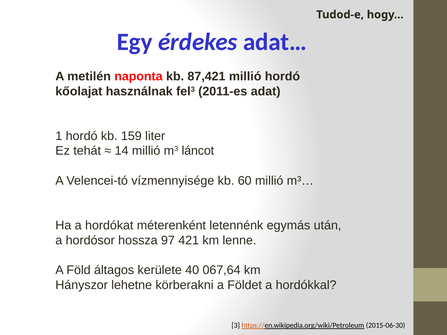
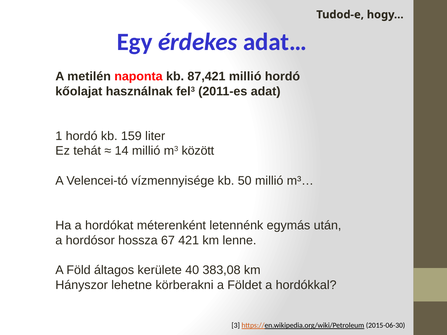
láncot: láncot -> között (198, 151)
60: 60 -> 50 (245, 181)
97: 97 -> 67 (168, 240)
067,64: 067,64 -> 383,08 (222, 270)
